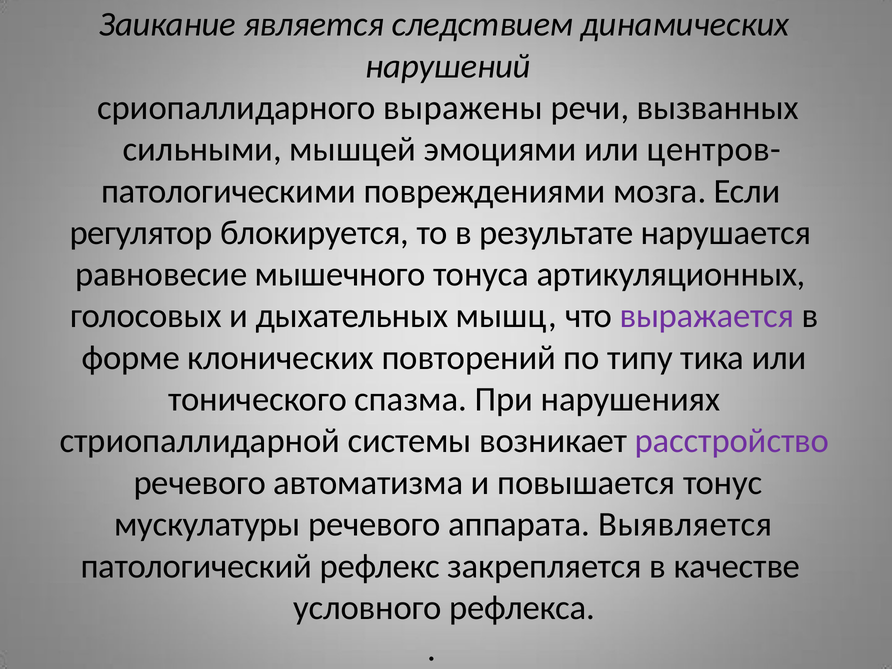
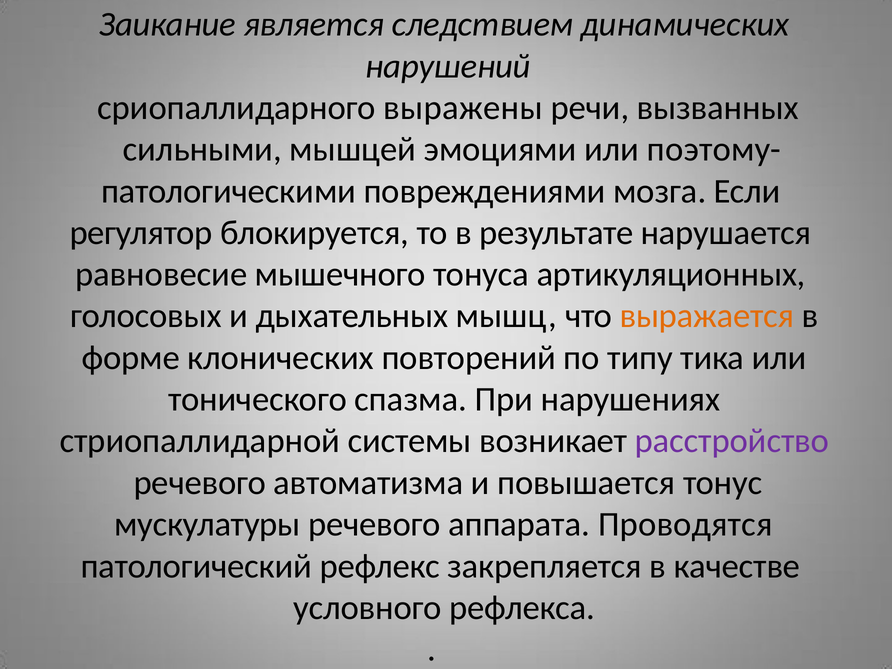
центров-: центров- -> поэтому- (714, 149)
выражается colour: purple -> orange (707, 316)
Выявляется: Выявляется -> Проводятся (685, 524)
